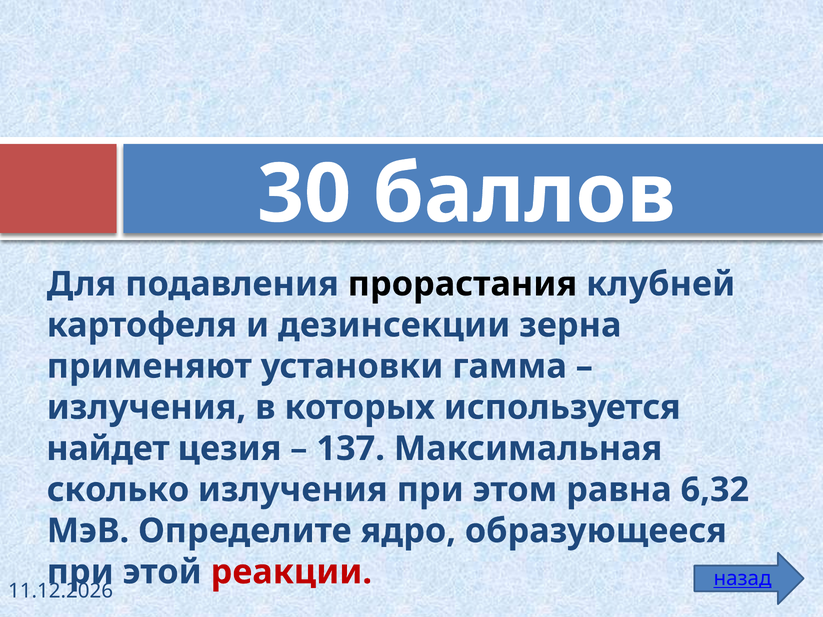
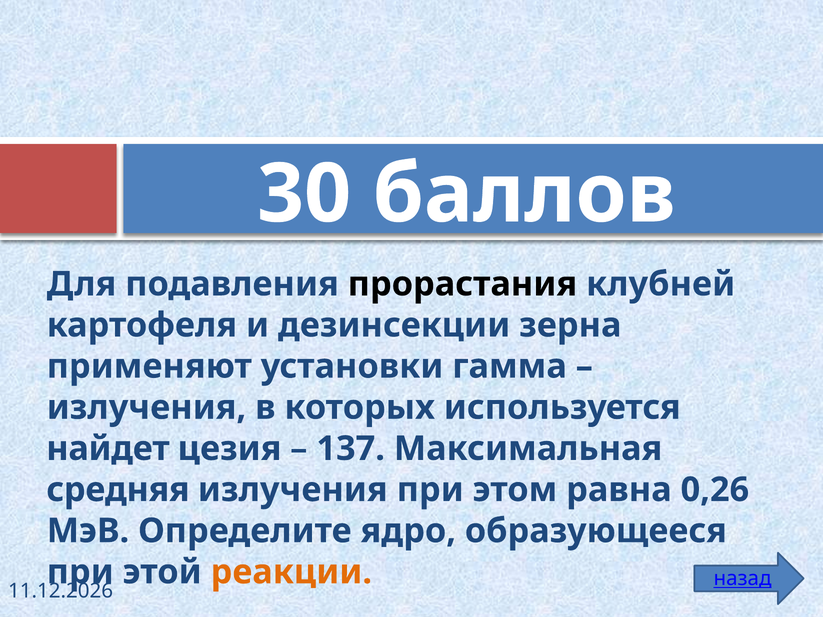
сколько: сколько -> средняя (118, 490)
6,32: 6,32 -> 0,26 (715, 490)
реакции colour: red -> orange (291, 572)
